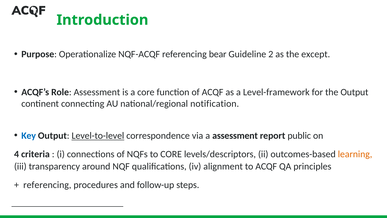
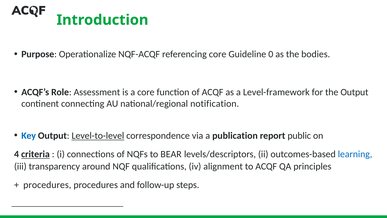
referencing bear: bear -> core (218, 54)
2: 2 -> 0 (271, 54)
except: except -> bodies (316, 54)
a assessment: assessment -> publication (235, 136)
criteria underline: none -> present (35, 154)
to CORE: CORE -> BEAR (171, 154)
learning colour: orange -> blue (355, 154)
referencing: referencing -> procedures (47, 185)
